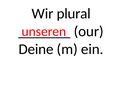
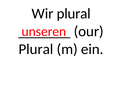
Deine: Deine -> Plural (36, 49)
